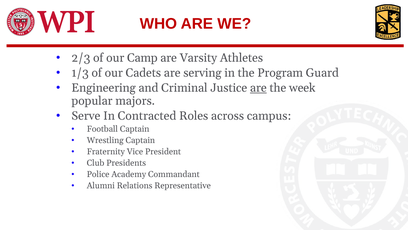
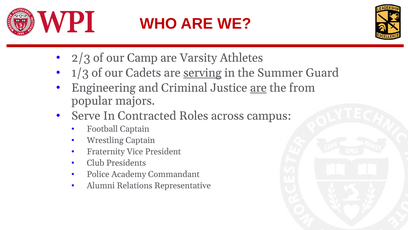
serving underline: none -> present (202, 73)
Program: Program -> Summer (280, 73)
week: week -> from (302, 88)
